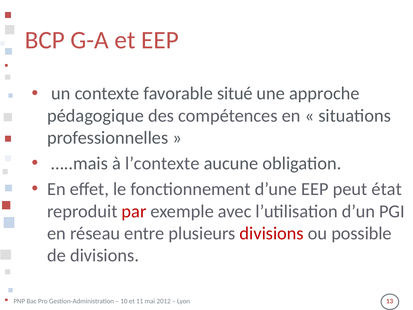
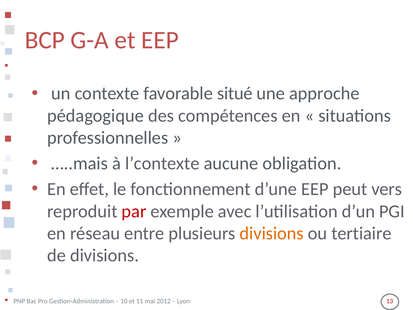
état: état -> vers (387, 189)
divisions colour: red -> orange (272, 233)
possible: possible -> tertiaire (361, 233)
